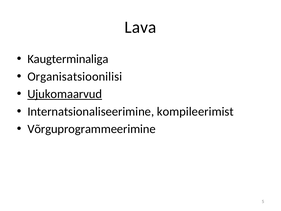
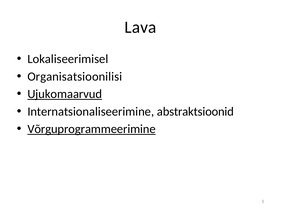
Kaugterminaliga: Kaugterminaliga -> Lokaliseerimisel (68, 59)
kompileerimist: kompileerimist -> abstraktsioonid (195, 111)
Võrguprogrammeerimine underline: none -> present (92, 129)
